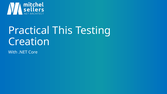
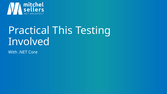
Creation: Creation -> Involved (29, 42)
